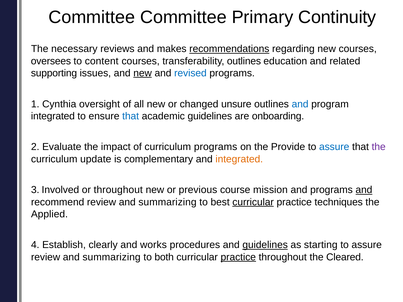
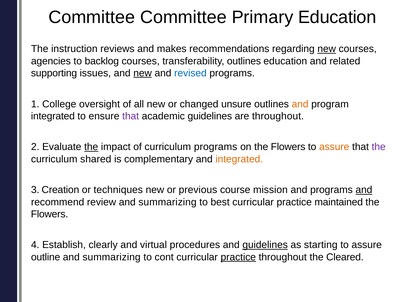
Primary Continuity: Continuity -> Education (337, 17)
necessary: necessary -> instruction (74, 49)
recommendations underline: present -> none (229, 49)
new underline: none -> present (327, 49)
oversees: oversees -> agencies (51, 61)
content: content -> backlog (102, 61)
Cynthia: Cynthia -> College (59, 104)
and colour: blue -> orange (300, 104)
that colour: blue -> purple (131, 116)
are onboarding: onboarding -> throughout (278, 116)
the underline: none -> present (91, 147)
on the Provide: Provide -> Flowers (288, 147)
assure colour: blue -> orange (334, 147)
update: update -> shared (96, 159)
Involved: Involved -> Creation (60, 190)
or throughout: throughout -> techniques (118, 190)
curricular underline: present -> none (253, 202)
techniques: techniques -> maintained (339, 202)
Applied: Applied -> Flowers (50, 214)
works: works -> virtual (153, 245)
review: review -> outline (46, 257)
both: both -> cont (164, 257)
